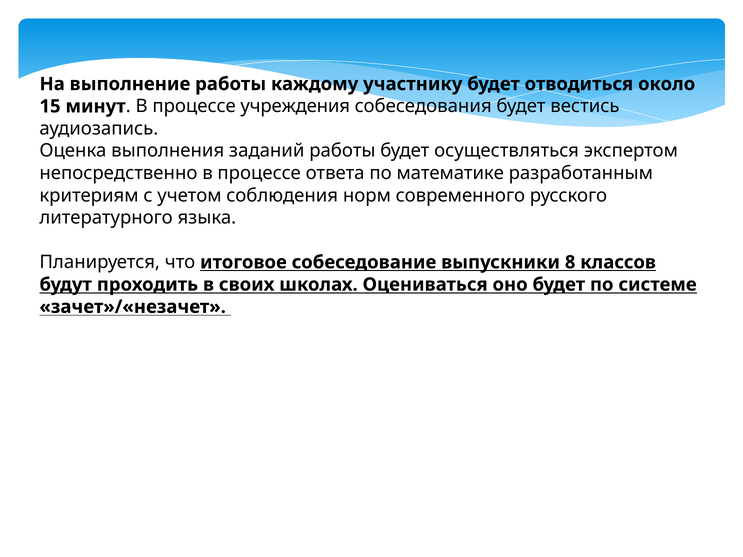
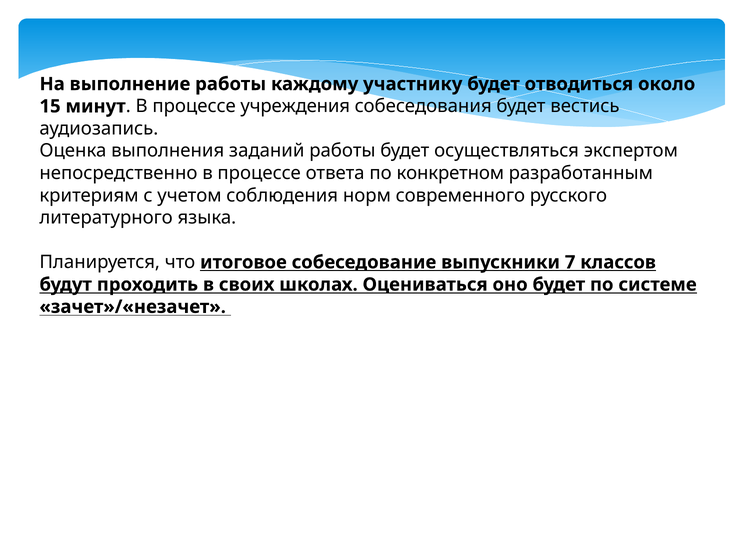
математике: математике -> конкретном (450, 173)
8: 8 -> 7 (570, 262)
